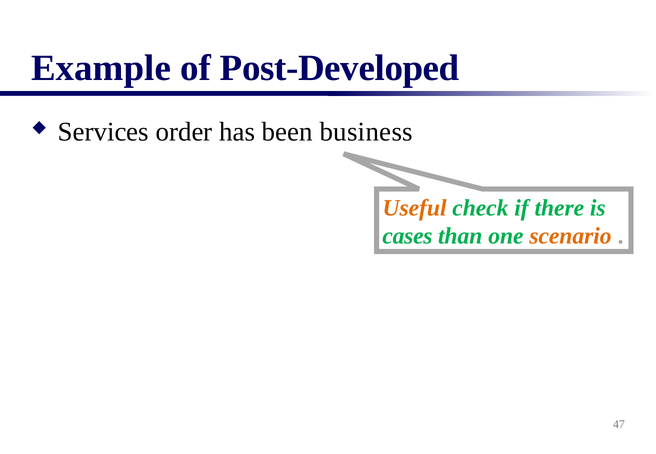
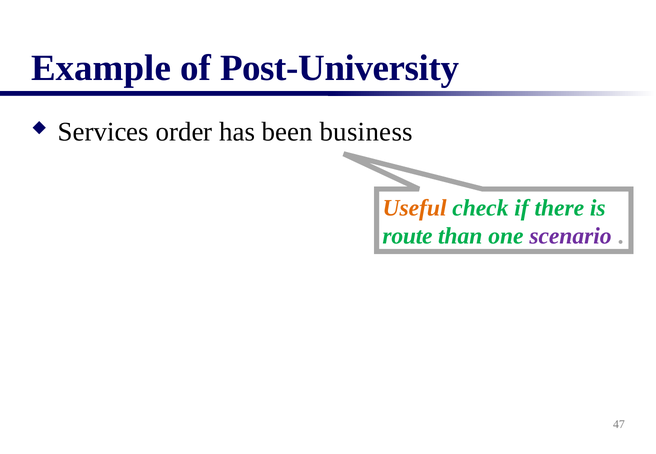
Post-Developed: Post-Developed -> Post-University (340, 68)
cases: cases -> route (407, 236)
scenario colour: orange -> purple (571, 236)
